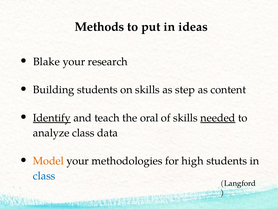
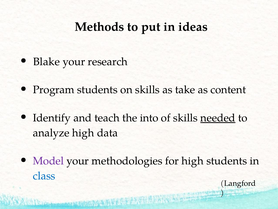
Building: Building -> Program (54, 90)
step: step -> take (185, 90)
Identify underline: present -> none (52, 118)
oral: oral -> into (149, 118)
analyze class: class -> high (83, 133)
Model colour: orange -> purple (48, 161)
